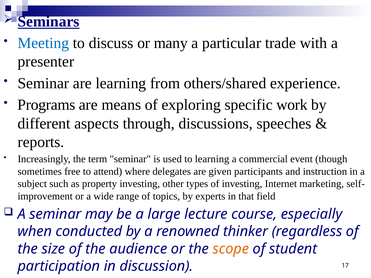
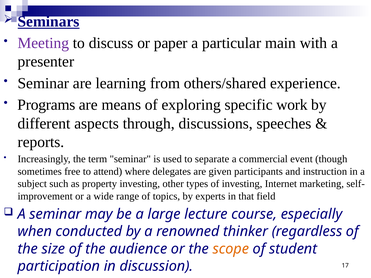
Meeting colour: blue -> purple (43, 43)
many: many -> paper (171, 43)
trade: trade -> main (280, 43)
to learning: learning -> separate (212, 159)
